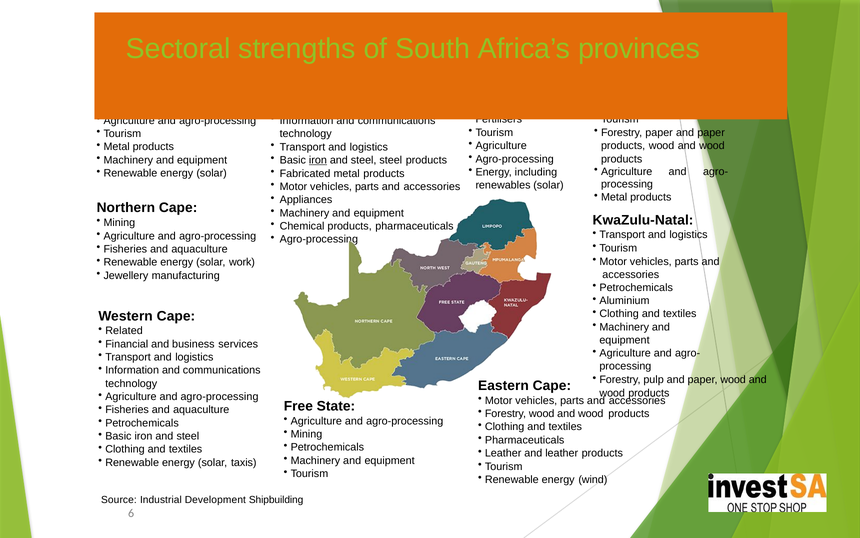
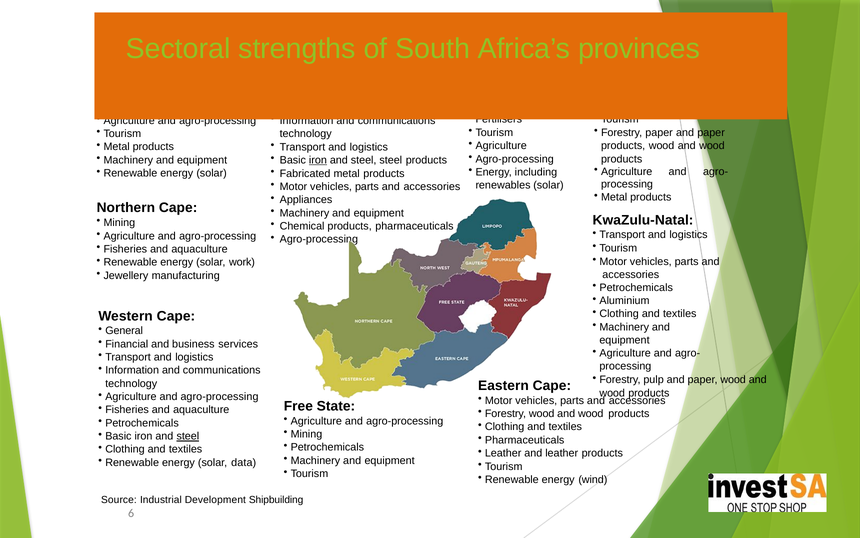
Related: Related -> General (124, 330)
steel underline: none -> present (188, 436)
taxis: taxis -> data (244, 462)
